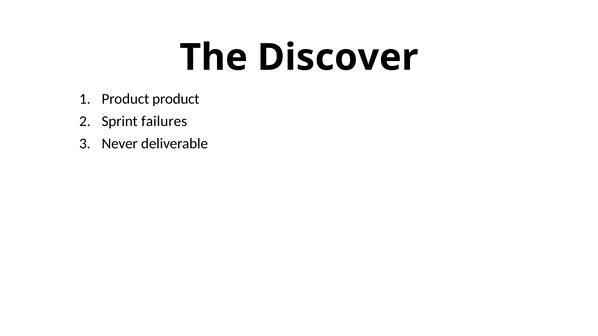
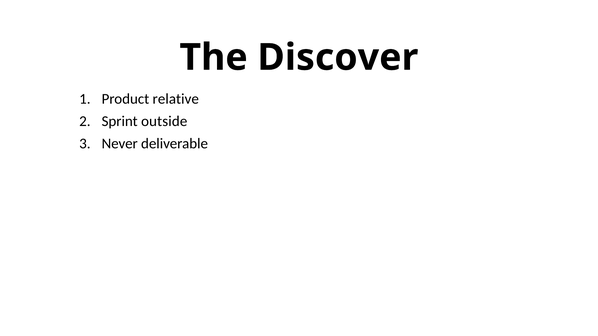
Product product: product -> relative (176, 99)
failures: failures -> outside (164, 121)
